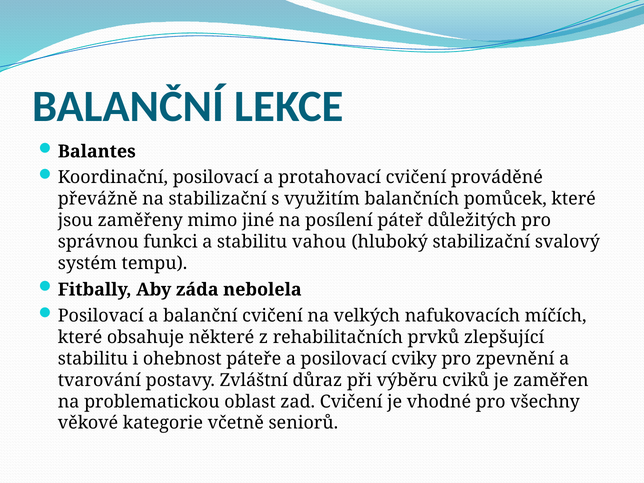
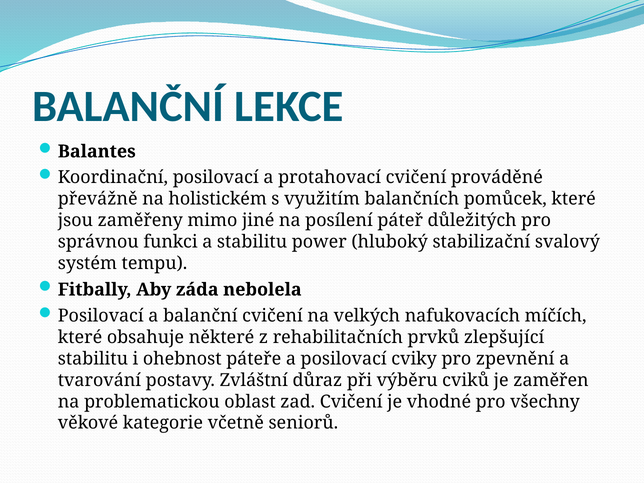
na stabilizační: stabilizační -> holistickém (218, 199)
vahou: vahou -> power (319, 242)
